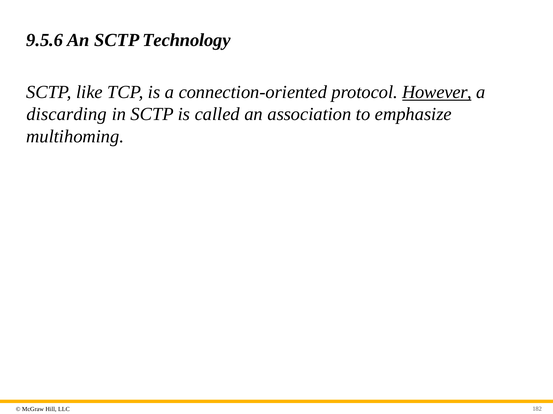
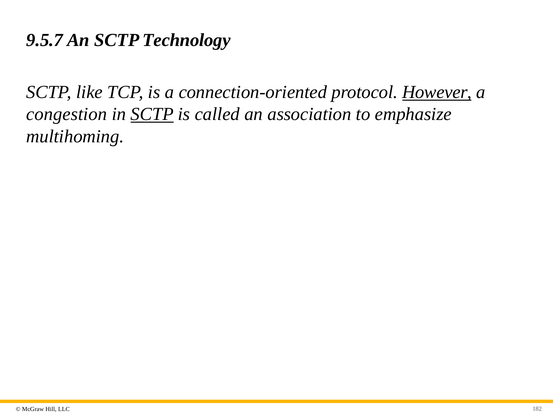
9.5.6: 9.5.6 -> 9.5.7 (45, 40)
discarding: discarding -> congestion (67, 114)
SCTP underline: none -> present (152, 114)
